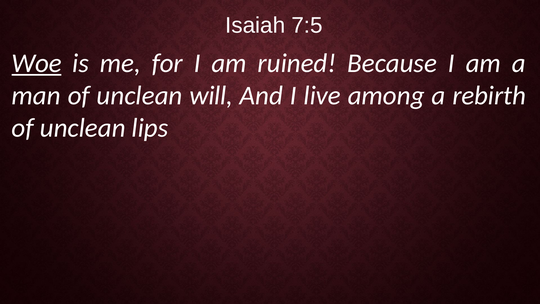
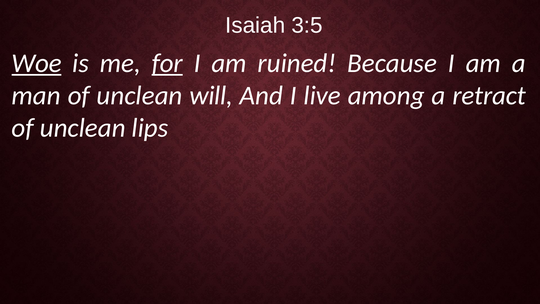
7:5: 7:5 -> 3:5 (307, 26)
for underline: none -> present (167, 63)
rebirth: rebirth -> retract (489, 95)
